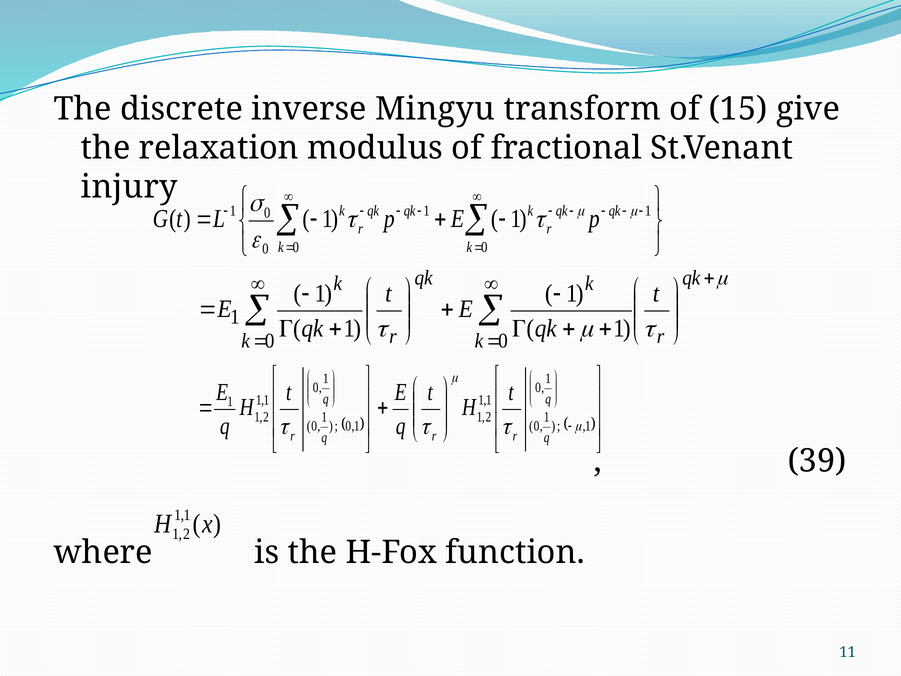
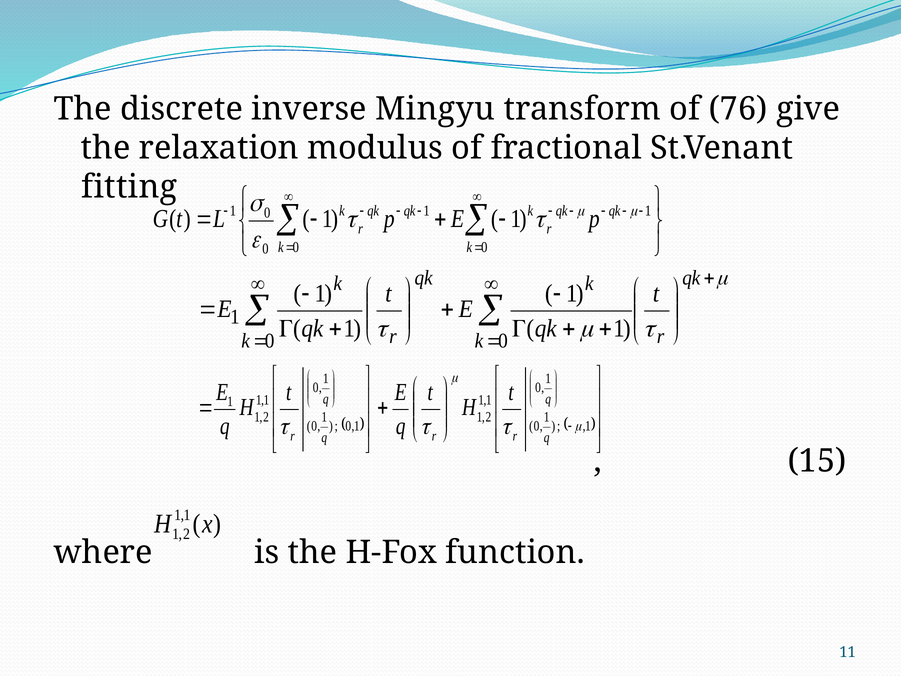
15: 15 -> 76 (738, 109)
injury: injury -> fitting (129, 187)
39: 39 -> 15 (817, 461)
